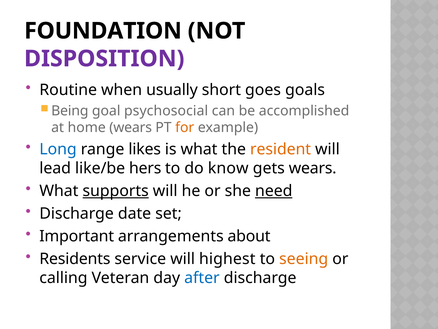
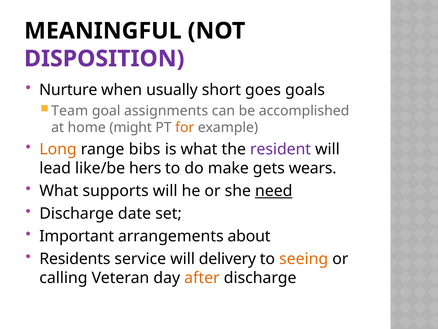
FOUNDATION: FOUNDATION -> MEANINGFUL (103, 31)
Routine: Routine -> Nurture (68, 90)
Being: Being -> Team (70, 111)
psychosocial: psychosocial -> assignments (166, 111)
home wears: wears -> might (131, 127)
Long colour: blue -> orange (58, 149)
likes: likes -> bibs (145, 149)
resident colour: orange -> purple (281, 149)
know: know -> make (228, 168)
supports underline: present -> none (116, 191)
highest: highest -> delivery (227, 259)
after colour: blue -> orange (202, 277)
